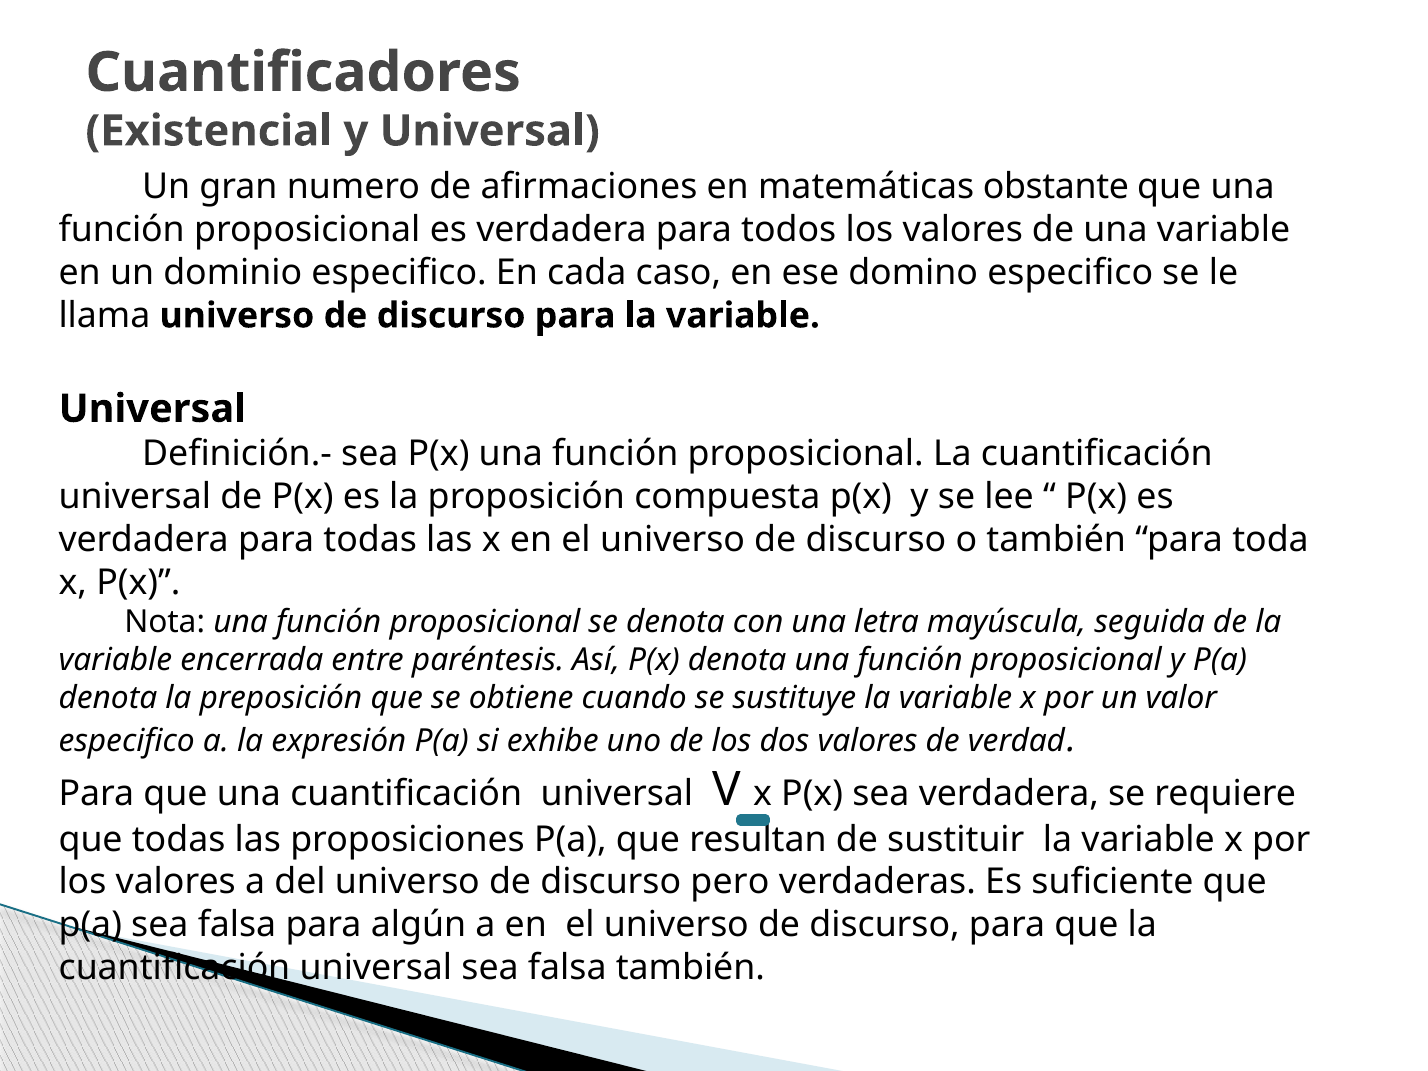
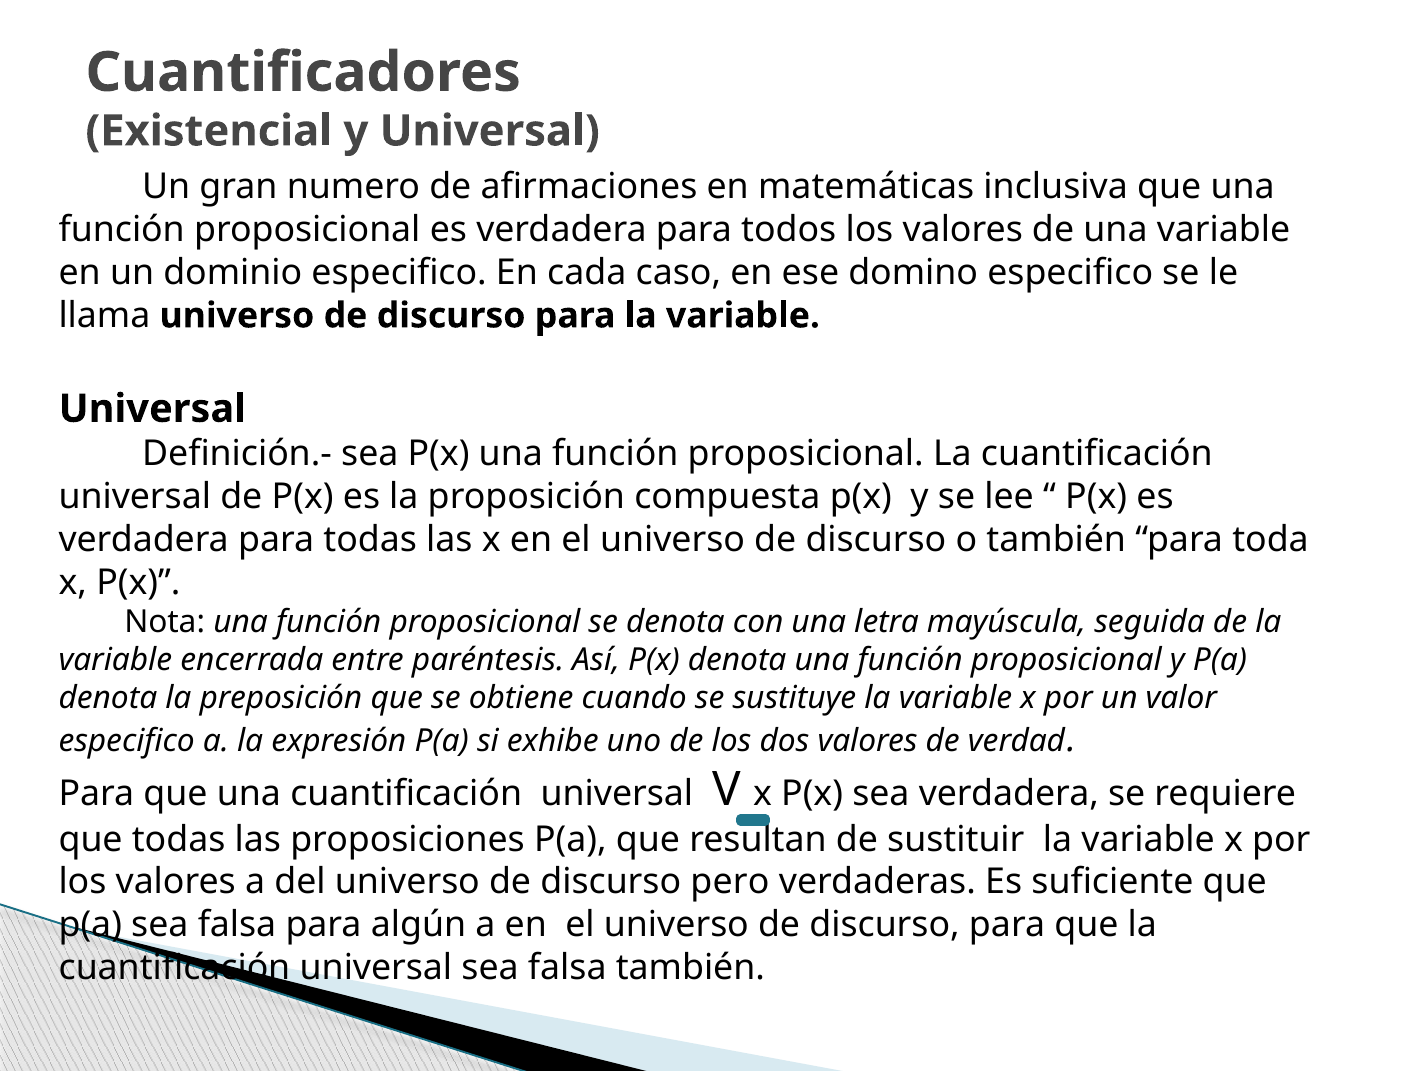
obstante: obstante -> inclusiva (1056, 187)
